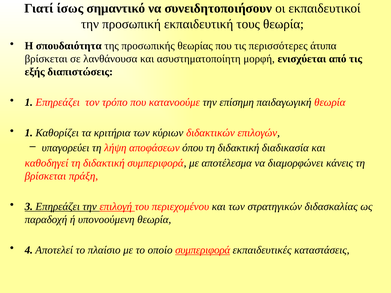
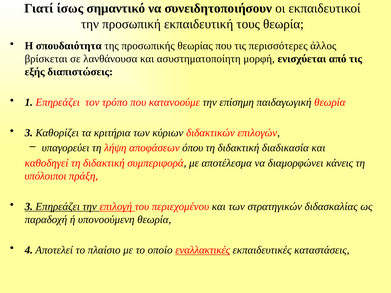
άτυπα: άτυπα -> άλλος (323, 46)
1: 1 -> 3 (29, 133)
βρίσκεται: βρίσκεται -> υπόλοιποι (46, 176)
οποίο συμπεριφορά: συμπεριφορά -> εναλλακτικές (203, 250)
